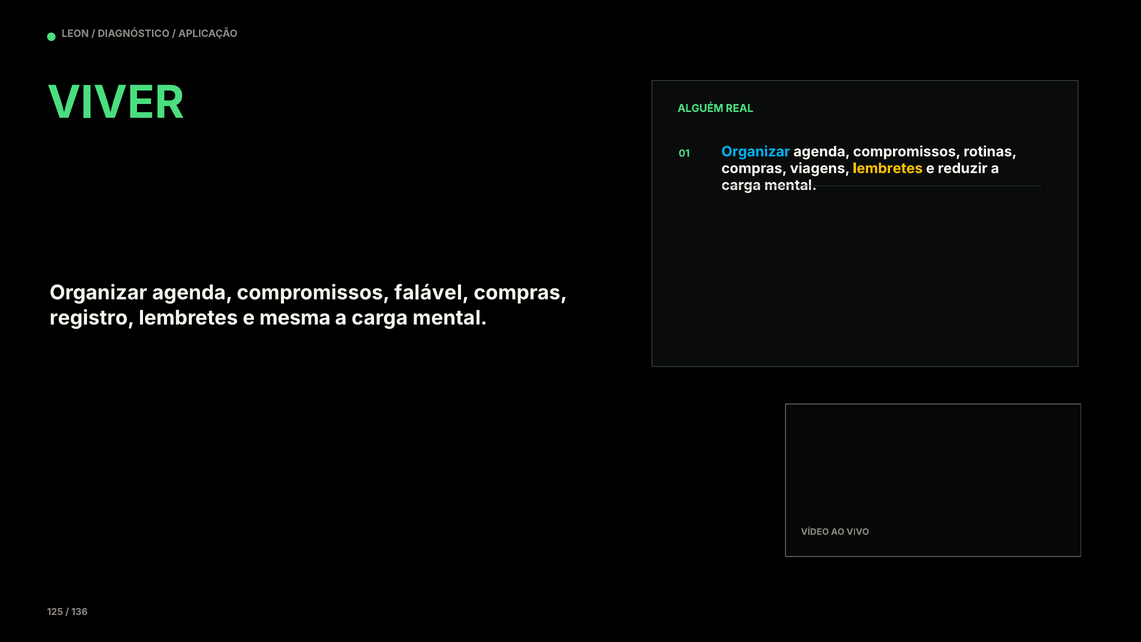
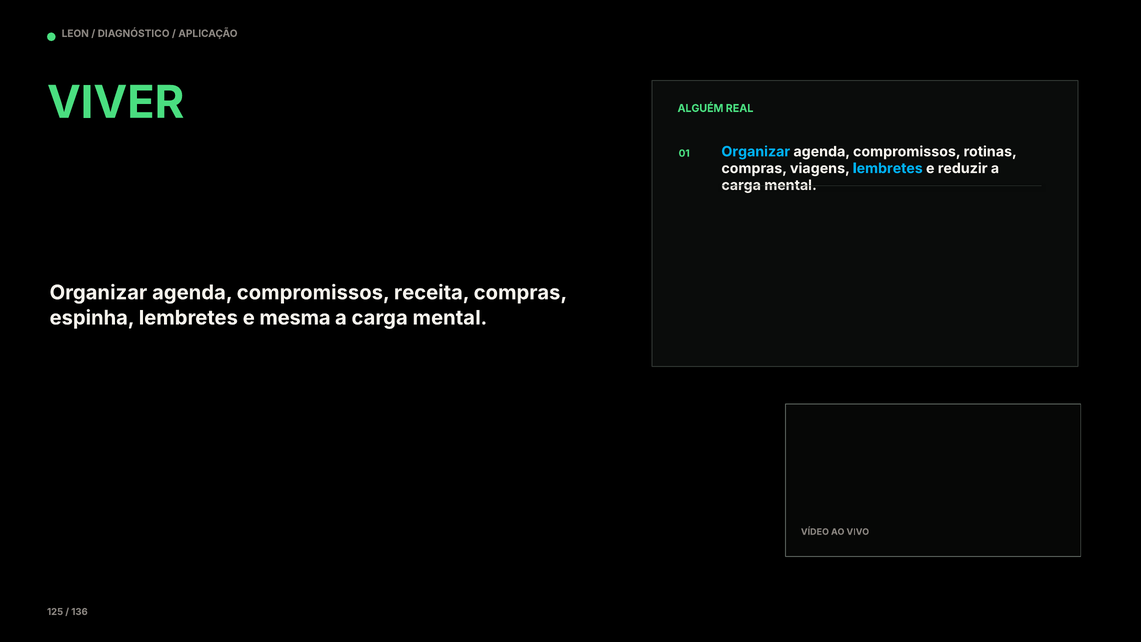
lembretes colour: yellow -> light blue (888, 168)
falável: falável -> receita (432, 293)
registro: registro -> espinha (92, 318)
